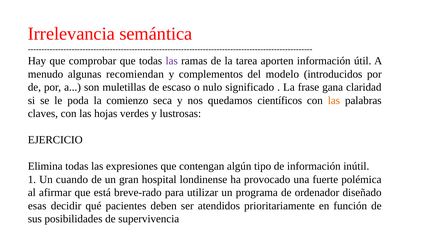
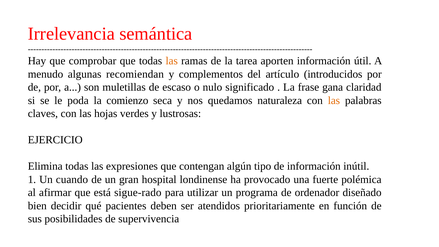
las colour: purple -> orange (172, 61)
modelo: modelo -> artículo (282, 74)
científicos: científicos -> naturaleza (280, 100)
breve-rado: breve-rado -> sigue-rado (138, 193)
esas: esas -> bien (37, 206)
